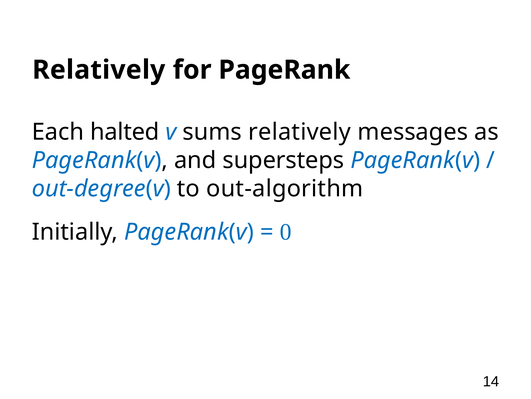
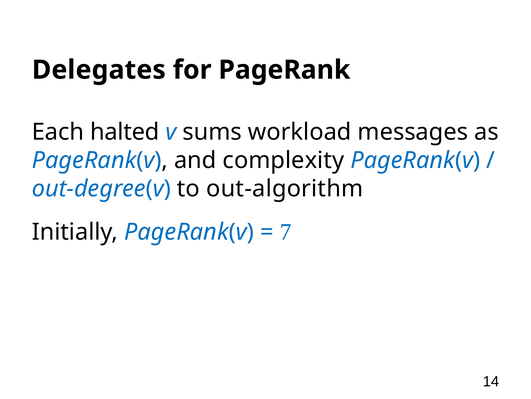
Relatively: Relatively -> Delegates (99, 70)
sums relatively: relatively -> workload (300, 132)
supersteps: supersteps -> complexity (283, 160)
0: 0 -> 7 (286, 232)
